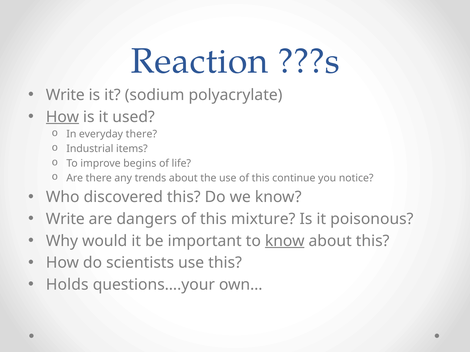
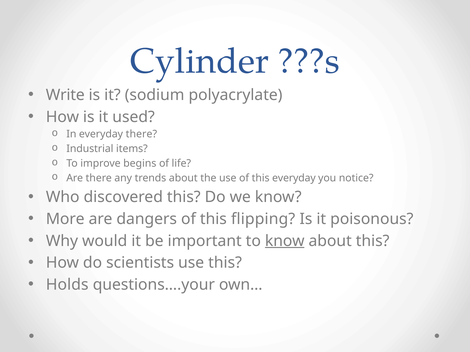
Reaction: Reaction -> Cylinder (200, 61)
How underline: present -> none (62, 117)
this continue: continue -> everyday (294, 178)
Write: Write -> More (65, 219)
mixture: mixture -> flipping (263, 219)
